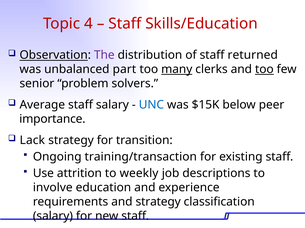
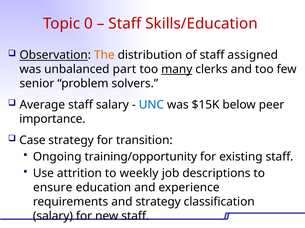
4: 4 -> 0 (89, 24)
The colour: purple -> orange (104, 55)
returned: returned -> assigned (253, 55)
too underline: present -> none (264, 69)
Lack: Lack -> Case (32, 141)
training/transaction: training/transaction -> training/opportunity (141, 157)
involve: involve -> ensure (53, 188)
